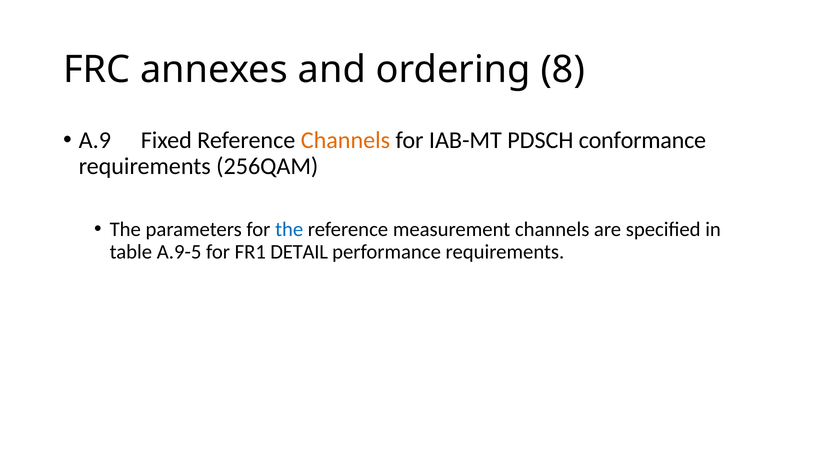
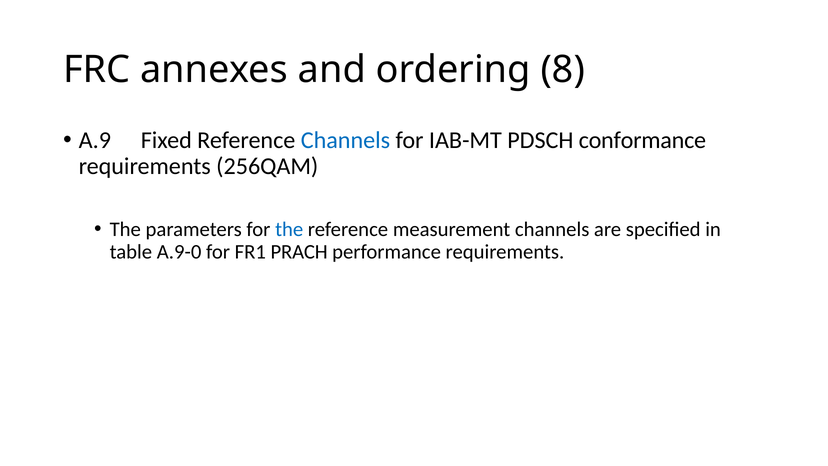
Channels colour: orange -> blue (345, 140)
A.9-5: A.9-5 -> A.9-0 (179, 252)
DETAIL: DETAIL -> PRACH (299, 252)
